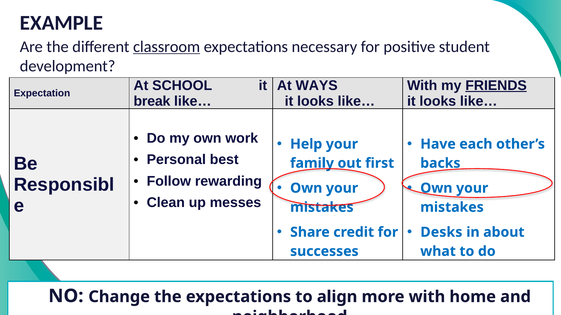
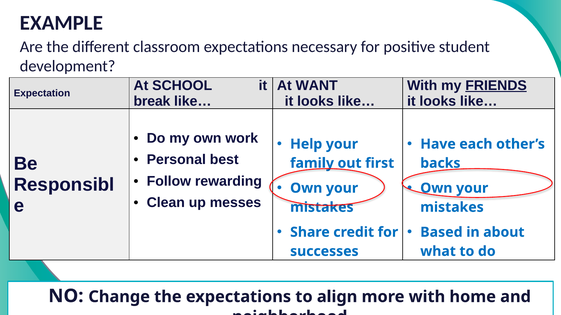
classroom underline: present -> none (167, 47)
WAYS: WAYS -> WANT (317, 86)
Desks: Desks -> Based (441, 233)
